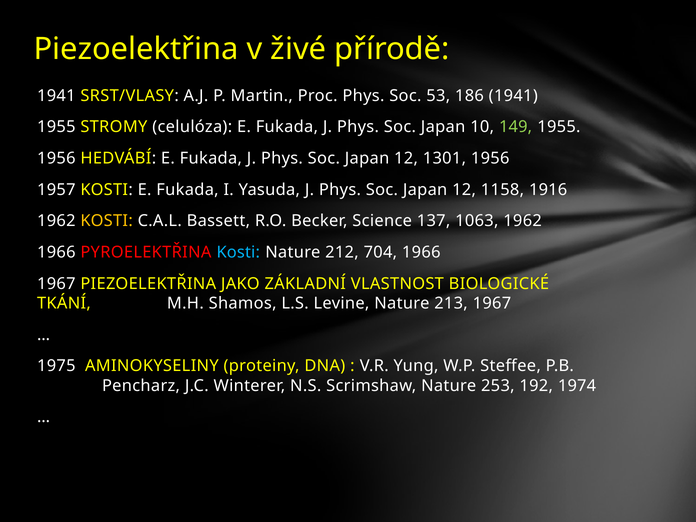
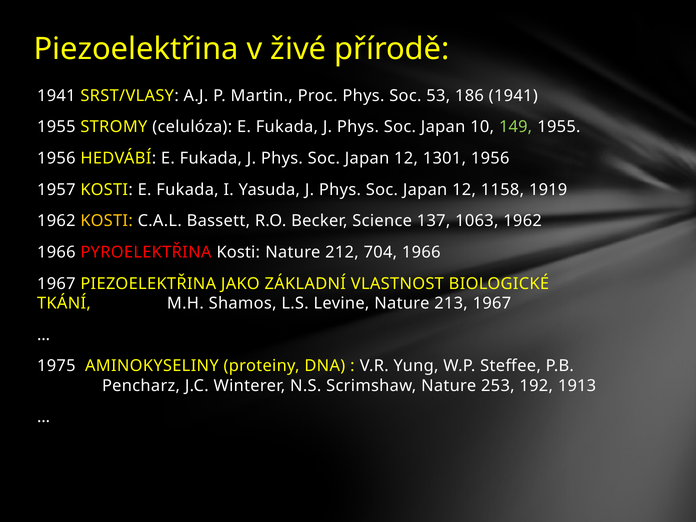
1916: 1916 -> 1919 (548, 190)
Kosti colour: light blue -> white (238, 252)
1974: 1974 -> 1913 (577, 386)
